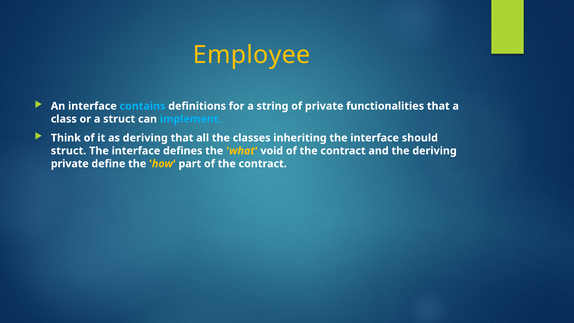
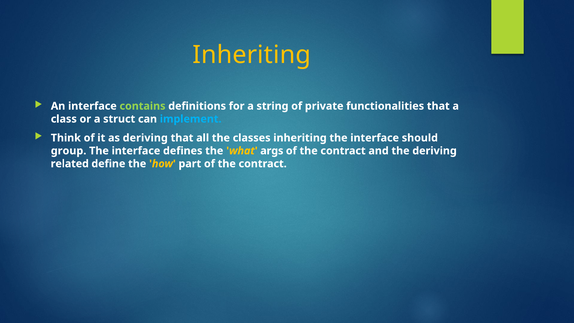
Employee: Employee -> Inheriting (252, 55)
contains colour: light blue -> light green (143, 106)
struct: struct -> group (69, 151)
void: void -> args (272, 151)
private: private -> related (70, 164)
